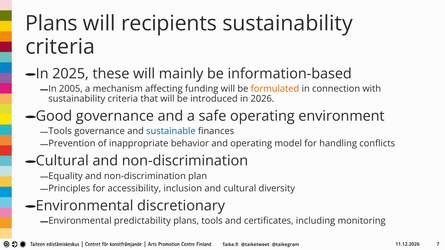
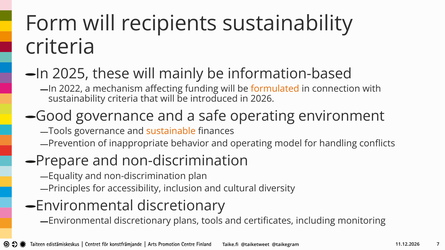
Plans: Plans -> Form (51, 24)
2005: 2005 -> 2022 (71, 89)
sustainable colour: blue -> orange (171, 131)
Cultural: Cultural -> Prepare (62, 161)
predictability: predictability -> discretionary (142, 221)
